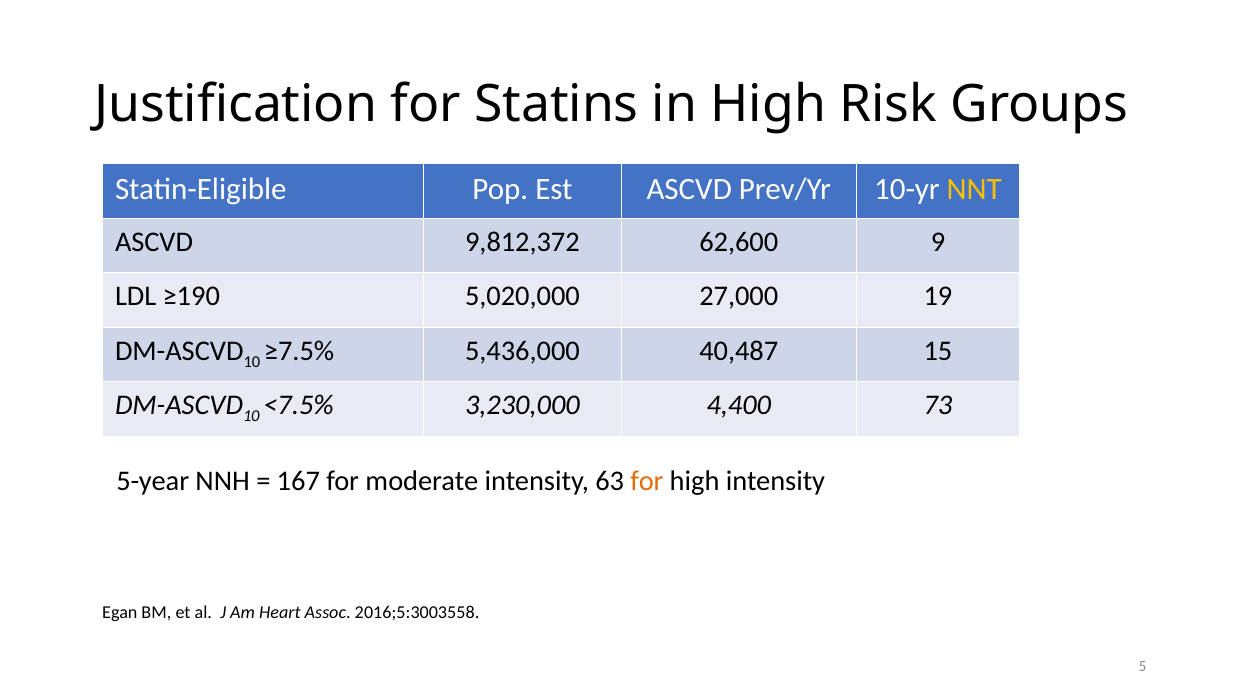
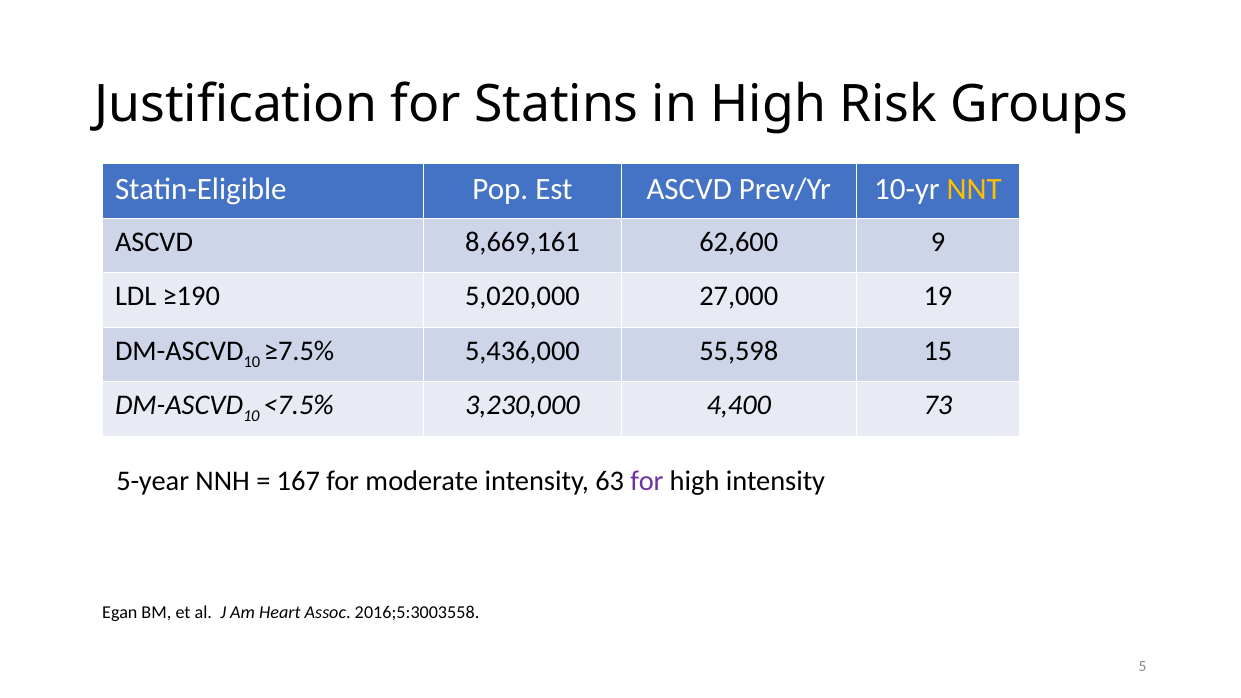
9,812,372: 9,812,372 -> 8,669,161 (522, 242)
40,487: 40,487 -> 55,598 (739, 351)
for colour: orange -> purple (647, 482)
